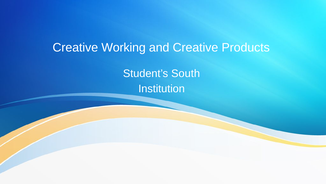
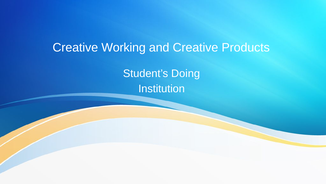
South: South -> Doing (186, 73)
